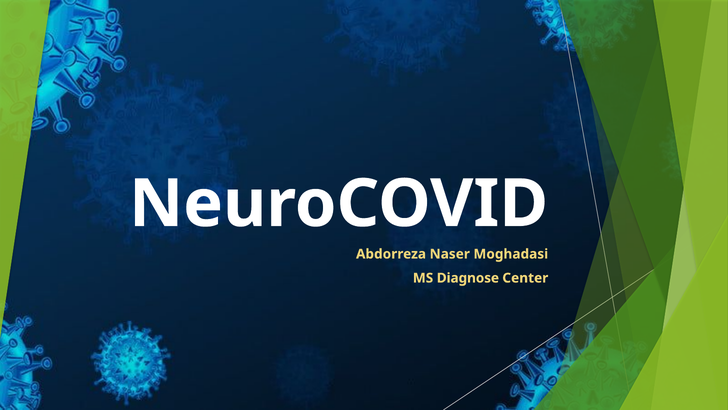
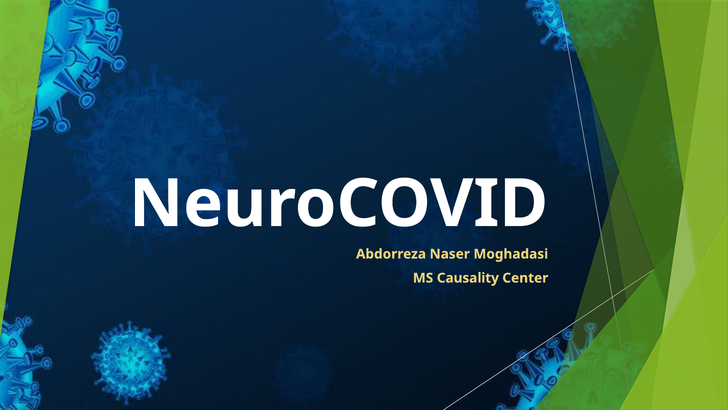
Diagnose: Diagnose -> Causality (468, 278)
